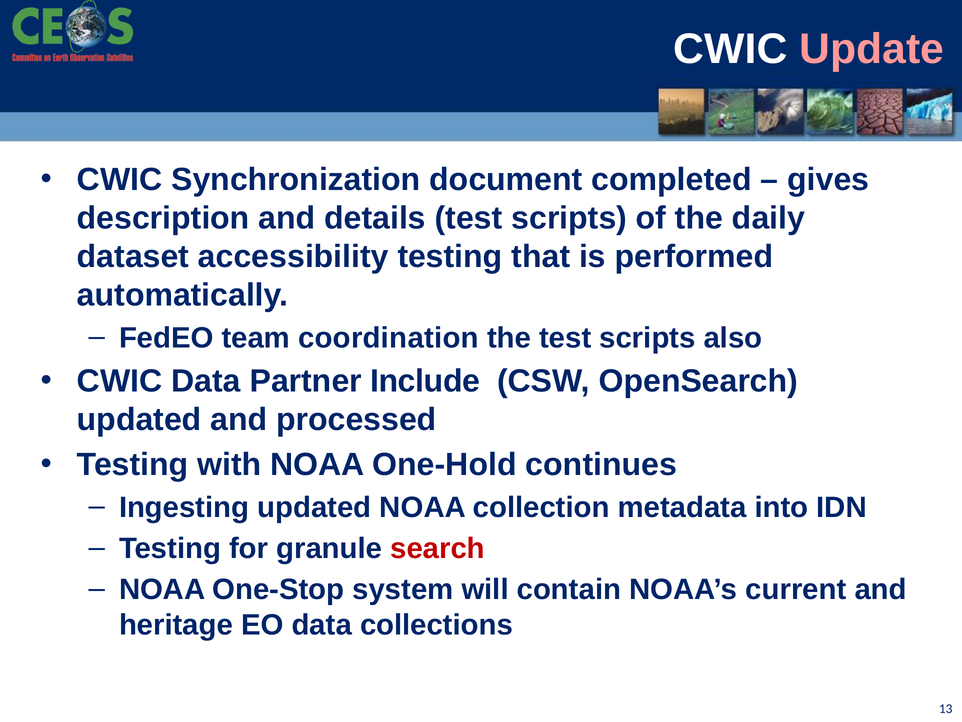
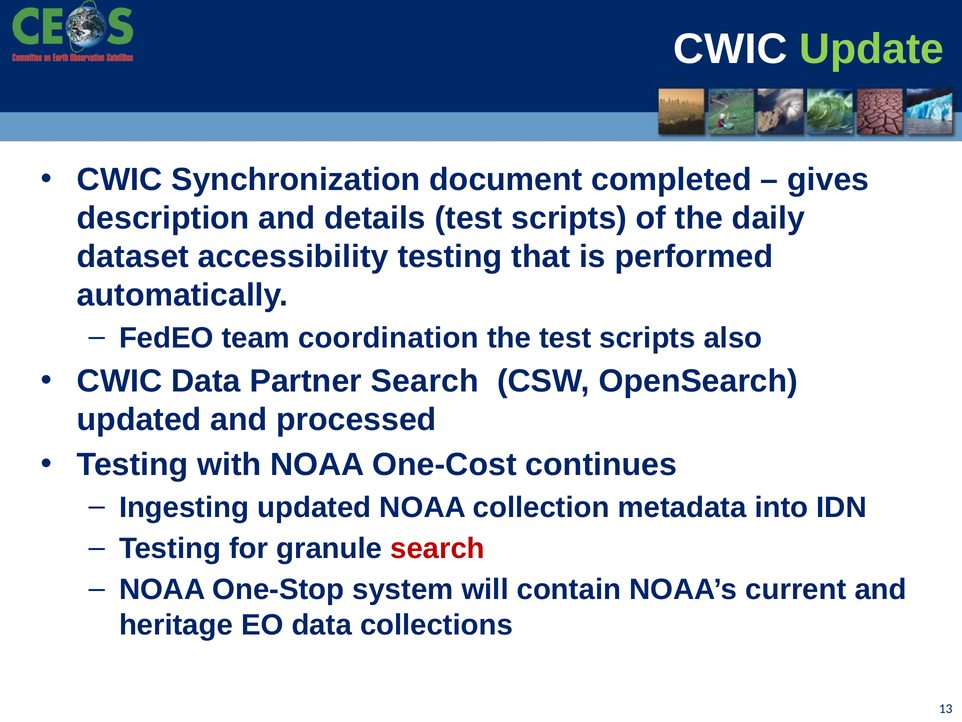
Update colour: pink -> light green (872, 49)
Partner Include: Include -> Search (425, 381)
One-Hold: One-Hold -> One-Cost (445, 464)
